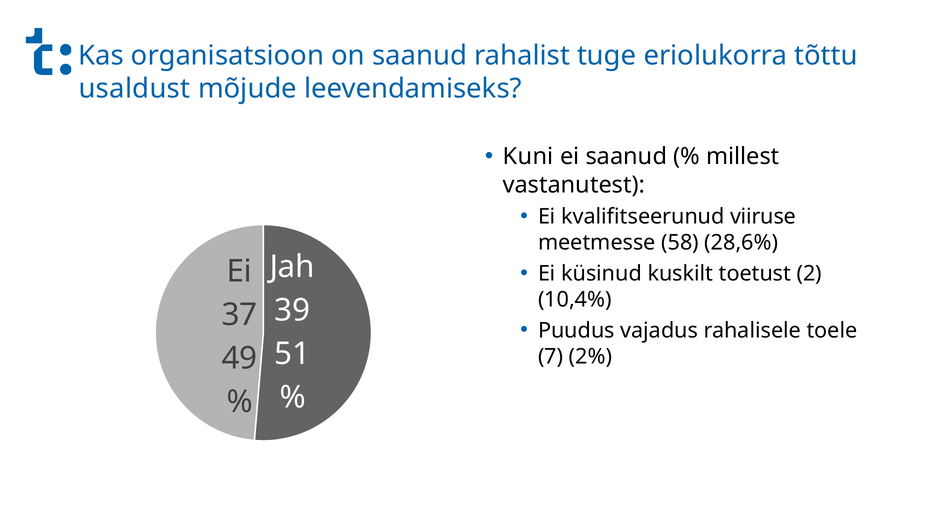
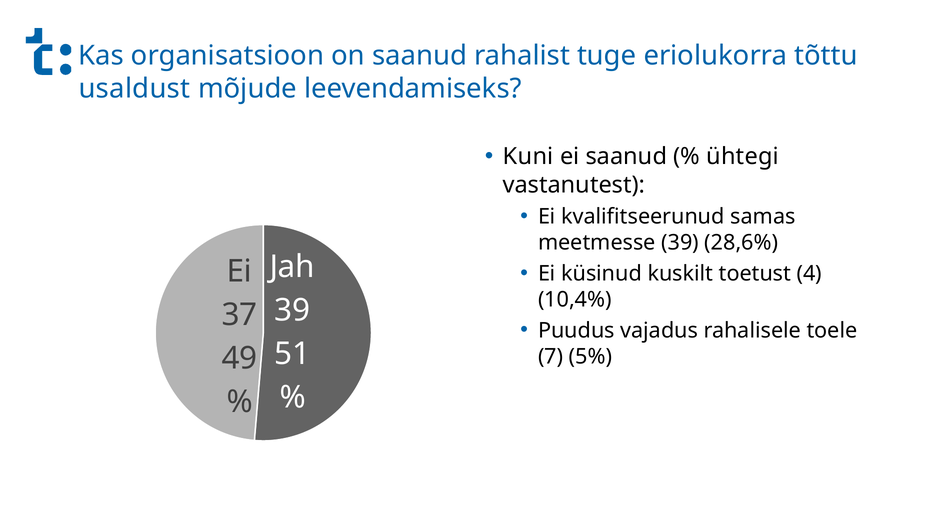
millest: millest -> ühtegi (743, 157)
viiruse: viiruse -> samas (763, 217)
meetmesse 58: 58 -> 39 (680, 243)
2: 2 -> 4 (809, 274)
2%: 2% -> 5% (591, 356)
